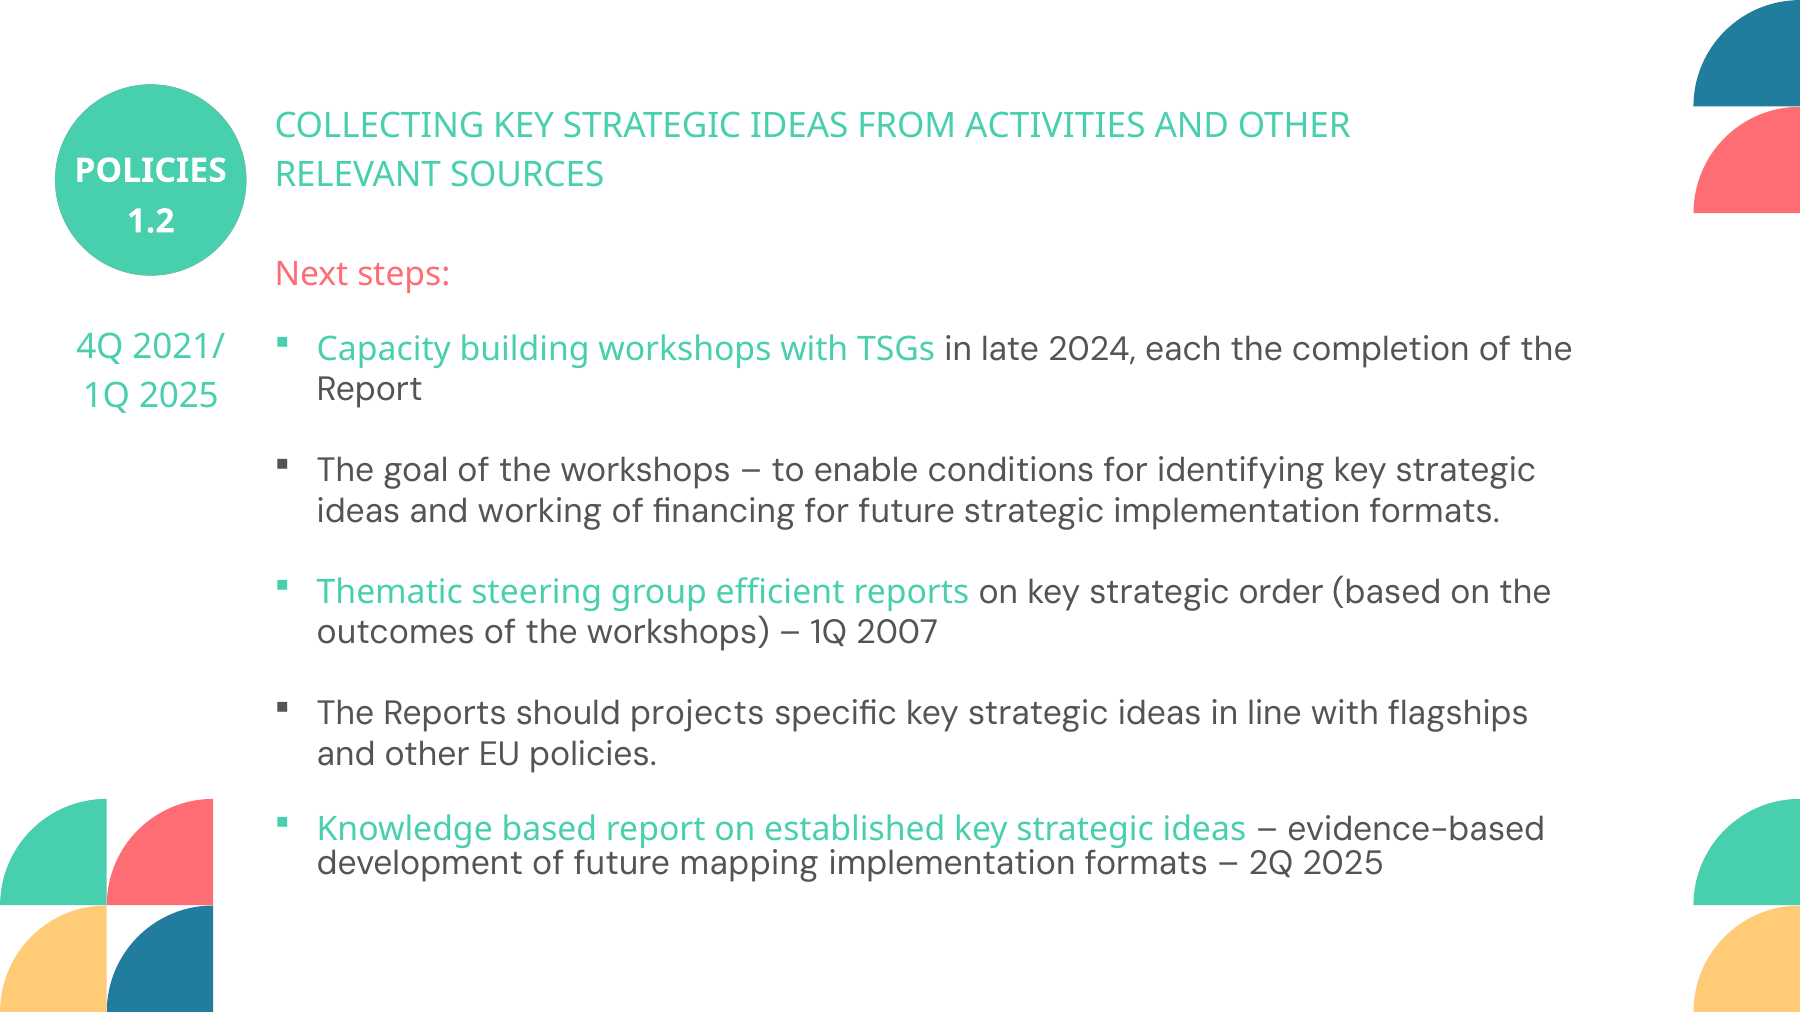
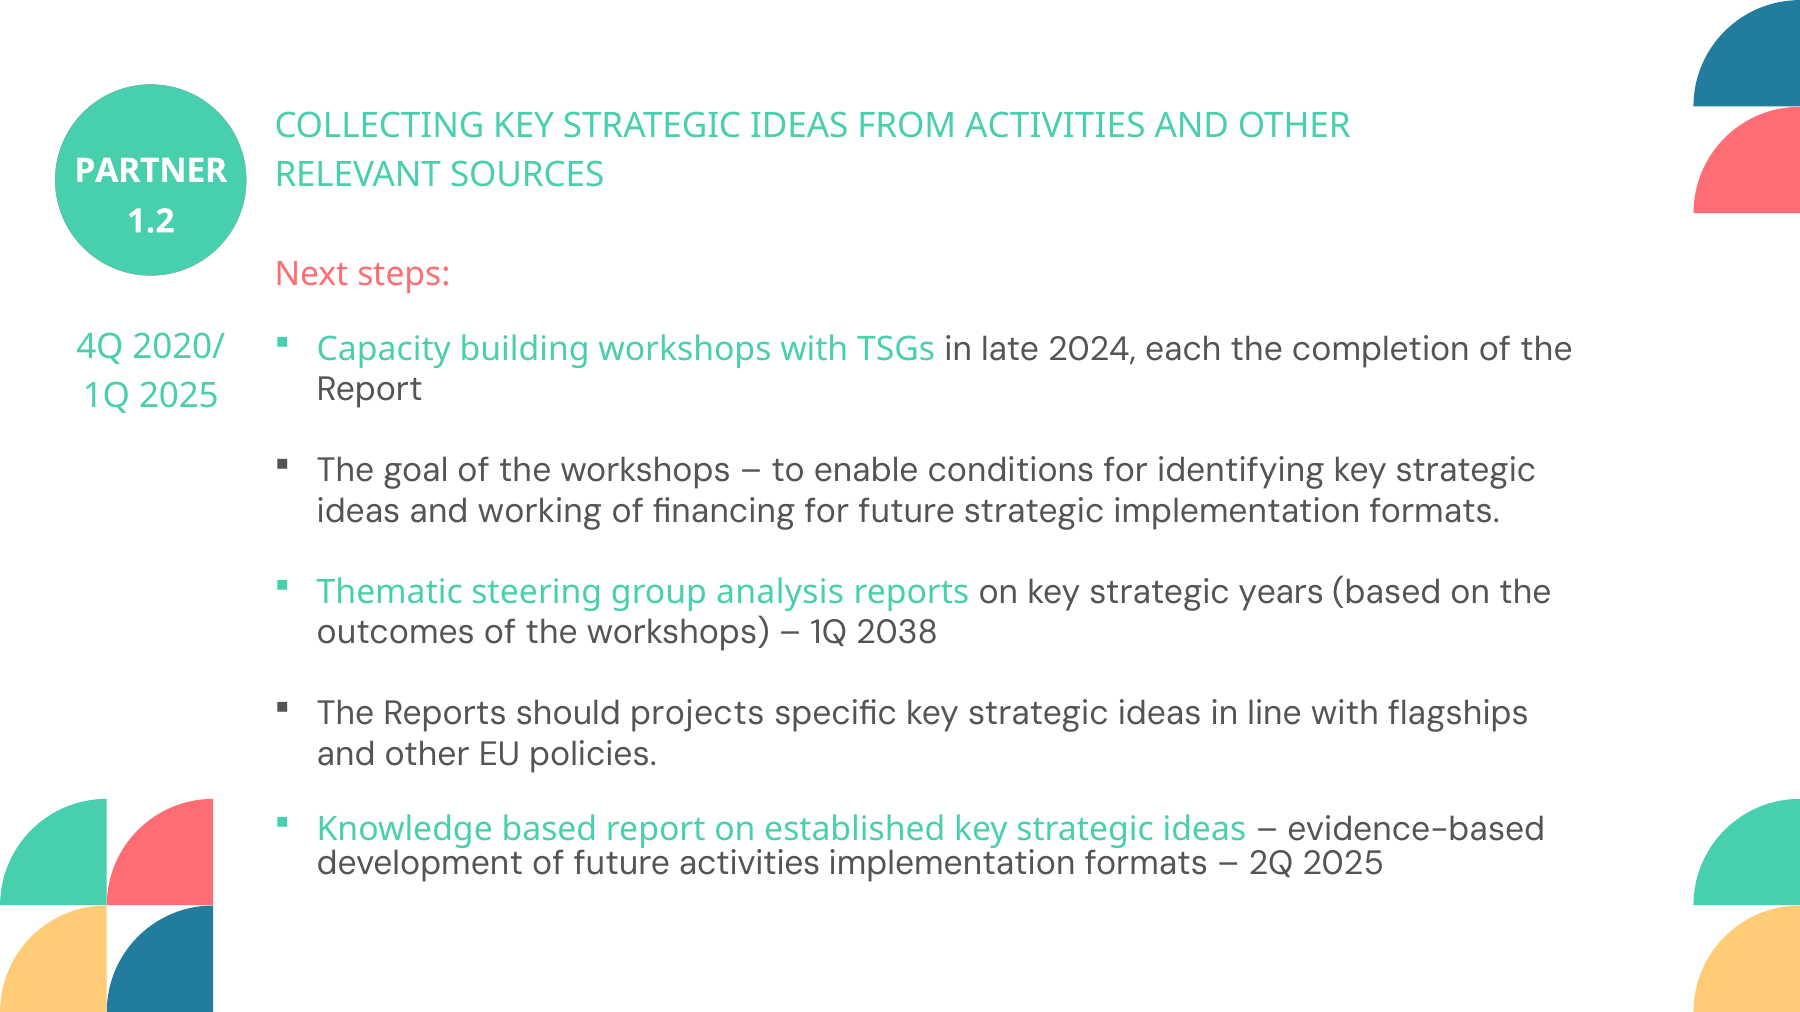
POLICIES: POLICIES -> PARTNER (151, 171)
2021/: 2021/ -> 2020/ (179, 347)
efficient: efficient -> analysis (780, 593)
order: order -> years (1281, 593)
2007: 2007 -> 2038 (897, 633)
future mapping: mapping -> activities (750, 864)
